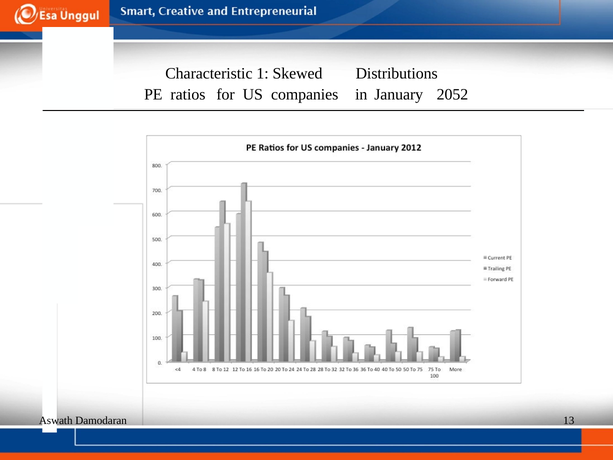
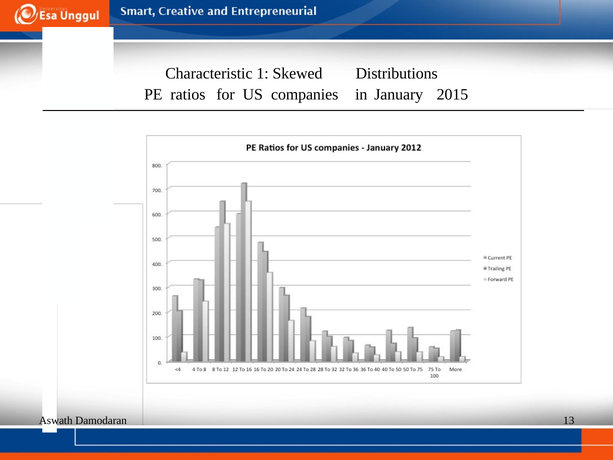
2052: 2052 -> 2015 (452, 95)
